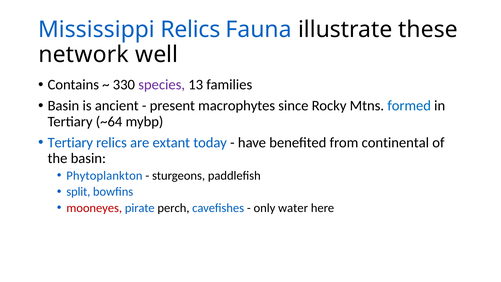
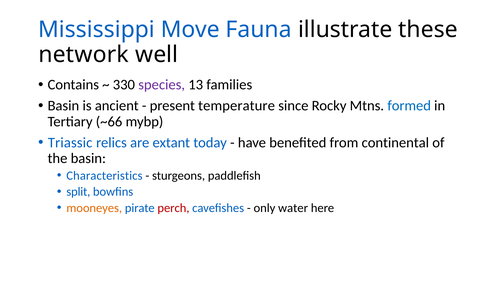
Mississippi Relics: Relics -> Move (190, 30)
macrophytes: macrophytes -> temperature (237, 106)
~64: ~64 -> ~66 (109, 121)
Tertiary: Tertiary -> Triassic (70, 143)
Phytoplankton: Phytoplankton -> Characteristics (104, 176)
mooneyes colour: red -> orange (94, 208)
perch colour: black -> red (173, 208)
